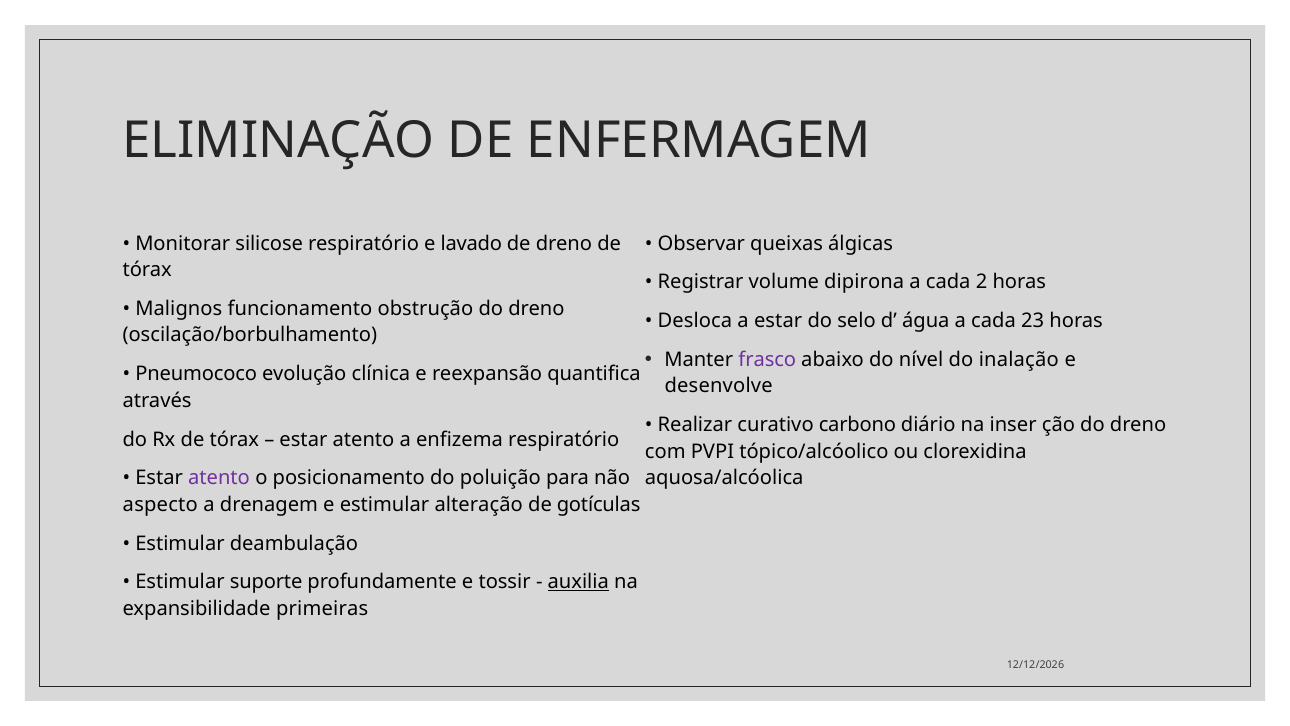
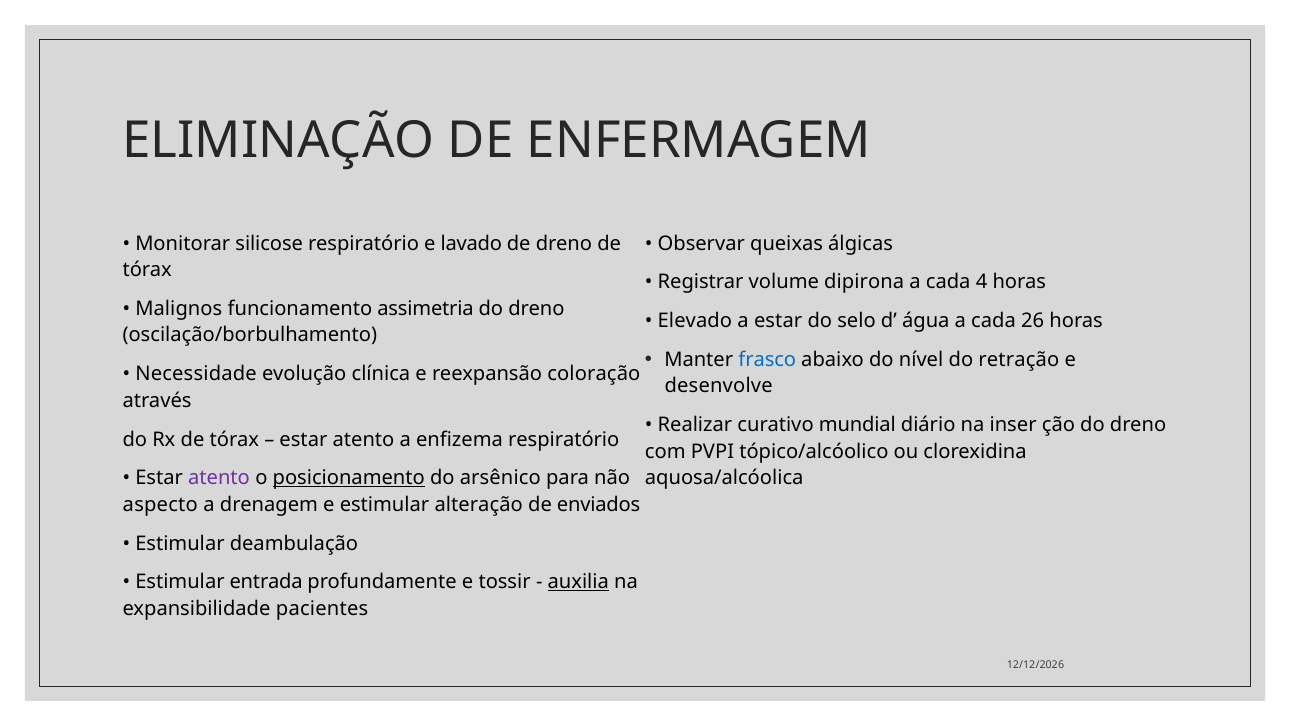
2: 2 -> 4 (982, 282)
obstrução: obstrução -> assimetria (426, 309)
Desloca: Desloca -> Elevado (695, 321)
23: 23 -> 26 (1033, 321)
frasco colour: purple -> blue (767, 359)
inalação: inalação -> retração (1019, 359)
Pneumococo: Pneumococo -> Necessidade (196, 374)
quantifica: quantifica -> coloração (594, 374)
carbono: carbono -> mundial (857, 425)
posicionamento underline: none -> present (349, 478)
poluição: poluição -> arsênico (500, 478)
gotículas: gotículas -> enviados (599, 504)
suporte: suporte -> entrada (266, 582)
primeiras: primeiras -> pacientes (322, 608)
